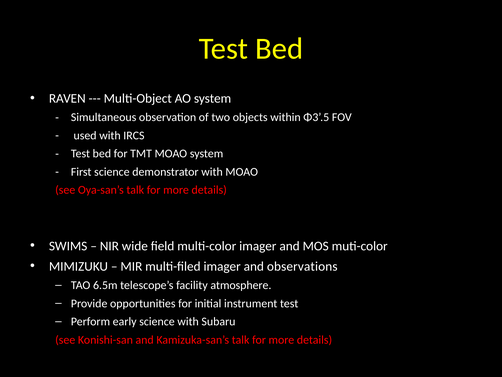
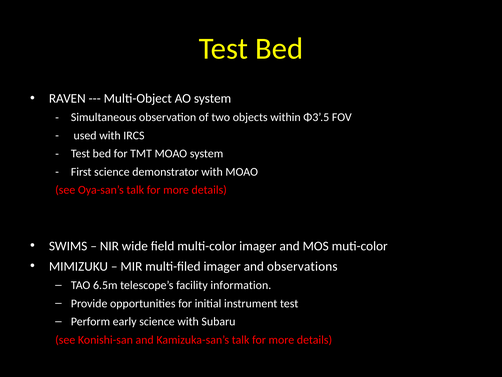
atmosphere: atmosphere -> information (241, 285)
